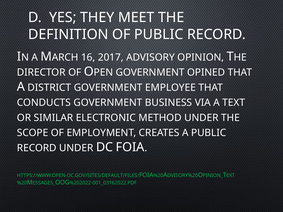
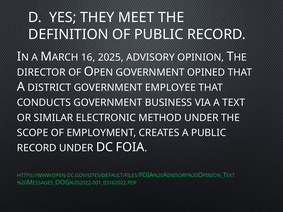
2017: 2017 -> 2025 (111, 57)
